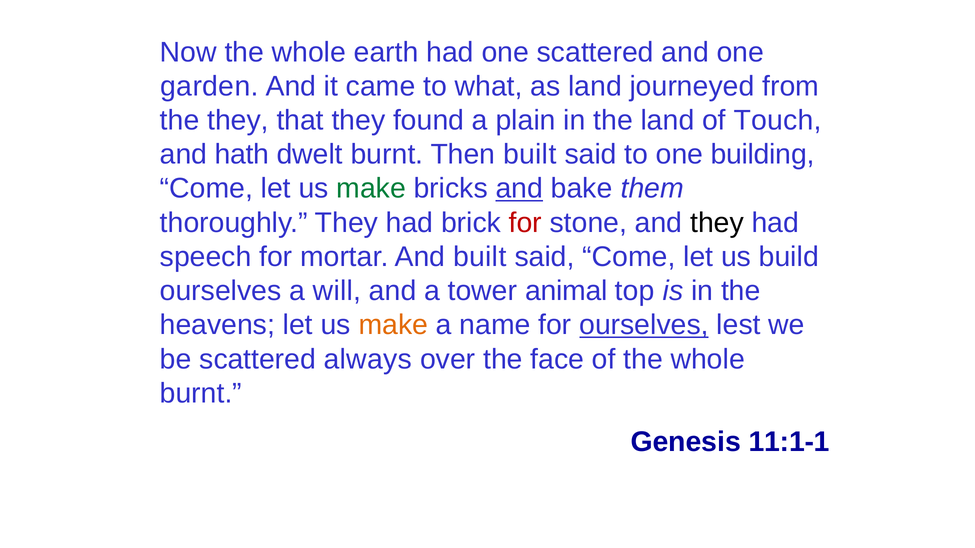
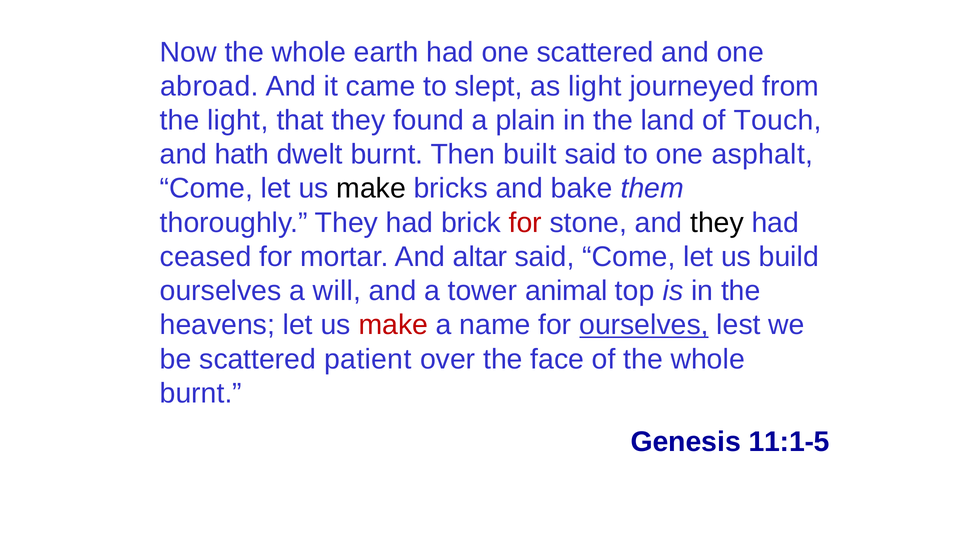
garden: garden -> abroad (209, 86)
what: what -> slept (489, 86)
as land: land -> light (595, 86)
the they: they -> light (238, 120)
building: building -> asphalt (762, 155)
make colour: green -> black (371, 189)
and underline: present -> none (519, 189)
speech: speech -> ceased (206, 257)
And built: built -> altar (480, 257)
make colour: orange -> red (393, 325)
always: always -> patient (368, 359)
11:1-1: 11:1-1 -> 11:1-5 (789, 442)
